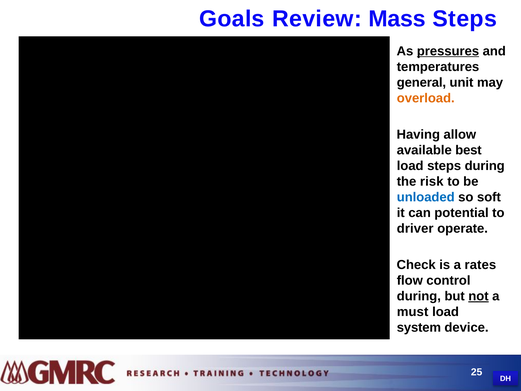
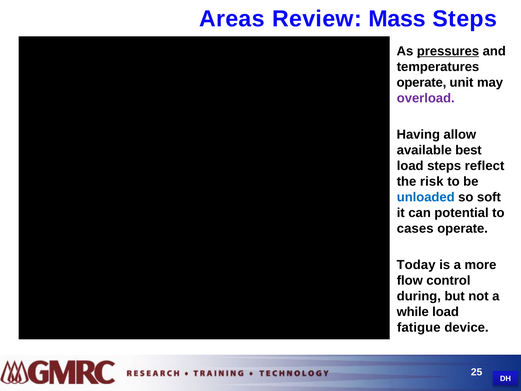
Goals: Goals -> Areas (232, 19)
general: general -> operate (421, 82)
overload colour: orange -> purple (426, 98)
steps during: during -> reflect (485, 166)
driver: driver -> cases (415, 228)
Check: Check -> Today (416, 265)
rates: rates -> more (480, 265)
not underline: present -> none (478, 296)
must: must -> while (413, 312)
system: system -> fatigue (419, 327)
